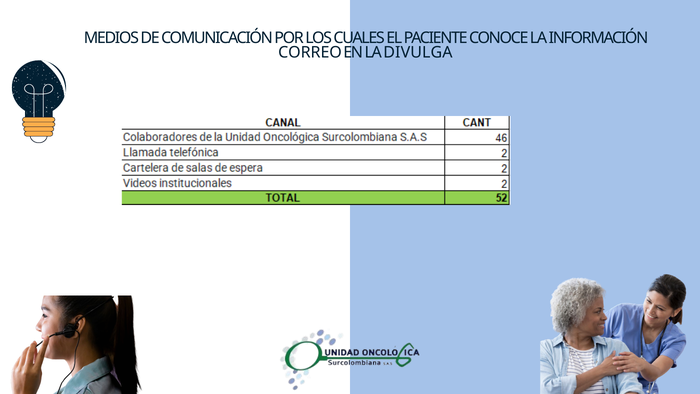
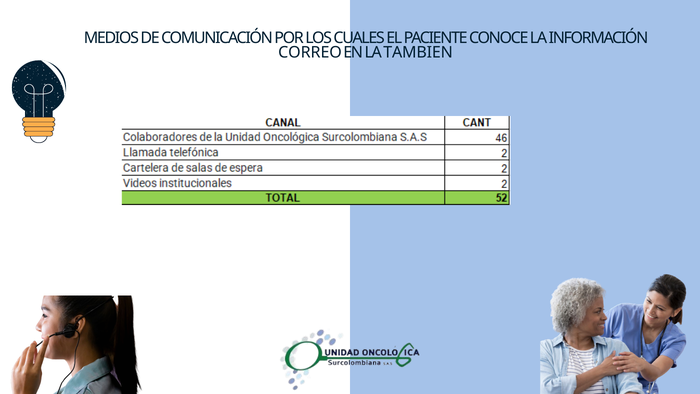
DIVULGA: DIVULGA -> TAMBIEN (418, 53)
